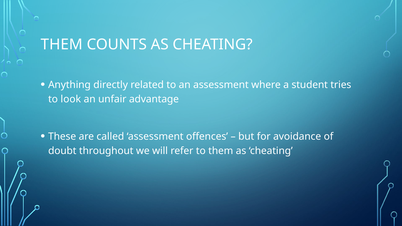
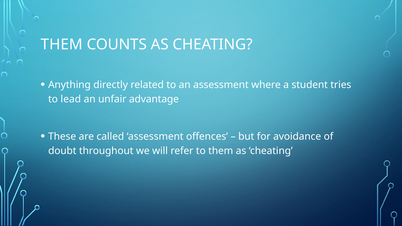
look: look -> lead (71, 99)
